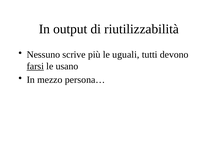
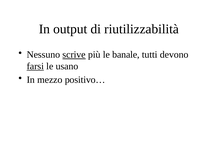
scrive underline: none -> present (74, 55)
uguali: uguali -> banale (126, 55)
persona…: persona… -> positivo… (85, 80)
